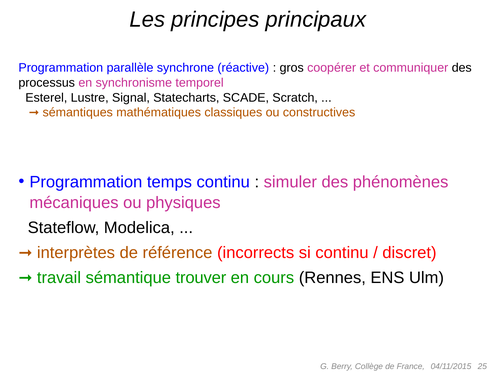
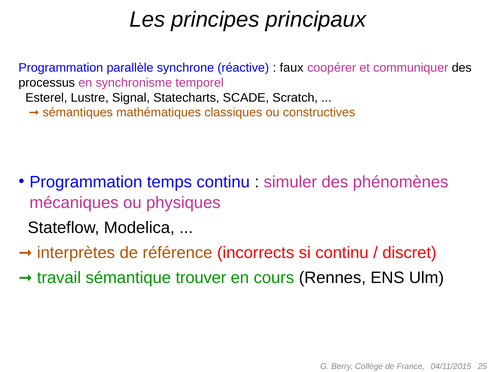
gros: gros -> faux (292, 68)
